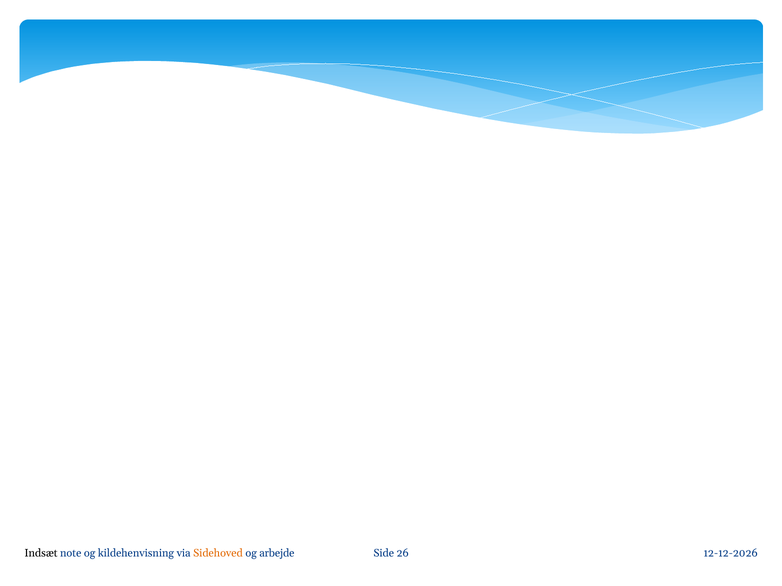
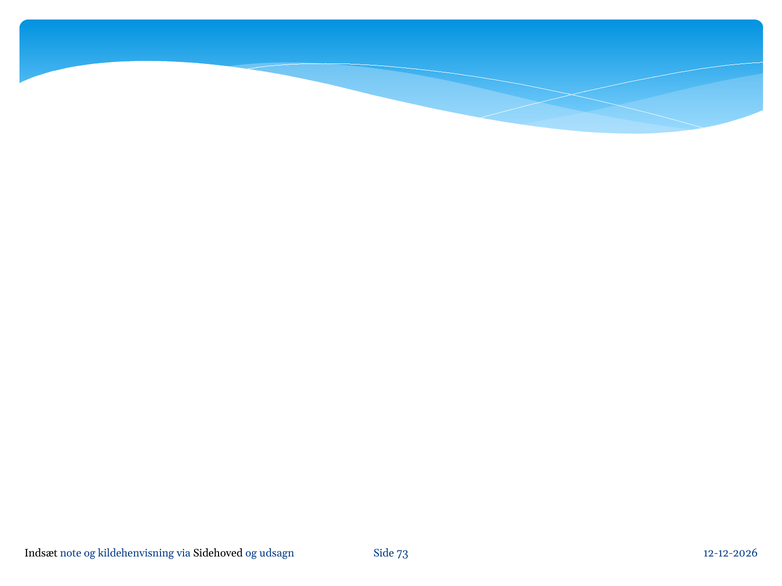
Sidehoved colour: orange -> black (218, 553)
arbejde: arbejde -> udsagn (277, 553)
26: 26 -> 73 (403, 553)
